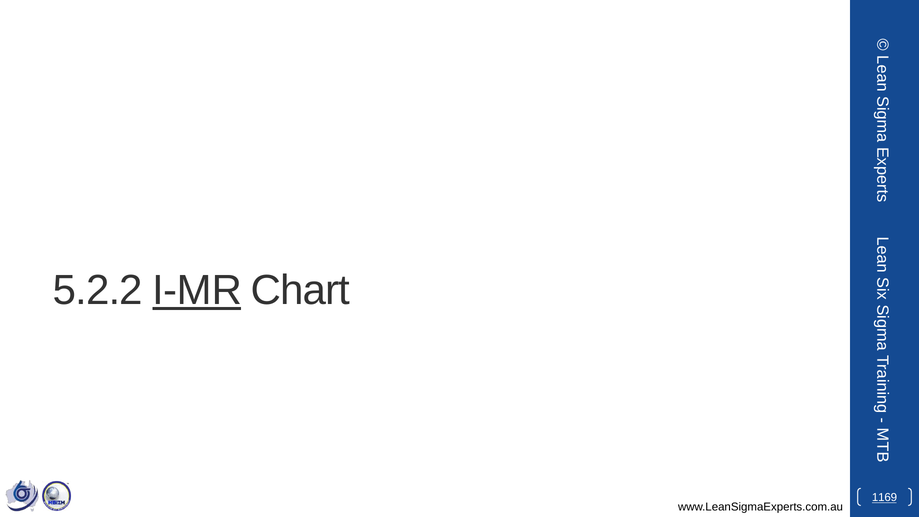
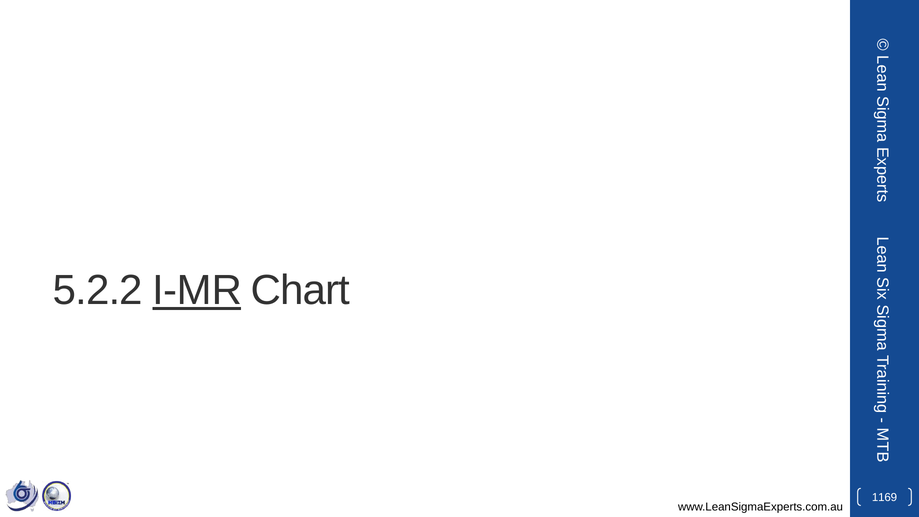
1169 underline: present -> none (884, 498)
